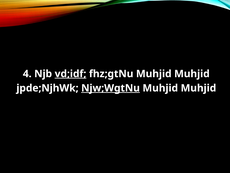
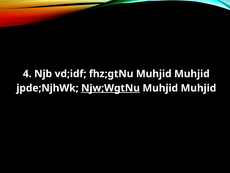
vd;idf underline: present -> none (71, 74)
